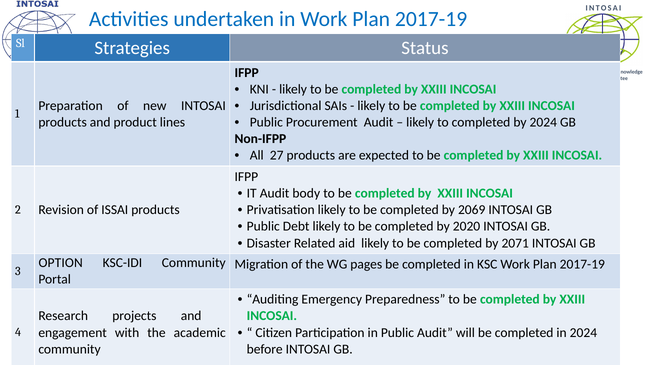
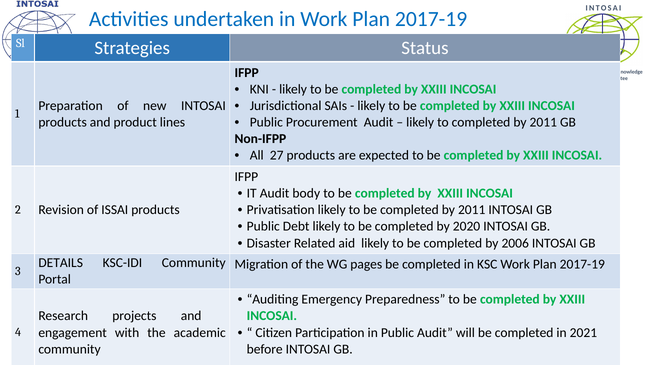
to completed by 2024: 2024 -> 2011 (543, 122)
be completed by 2069: 2069 -> 2011 (472, 210)
2071: 2071 -> 2006 (515, 243)
OPTION: OPTION -> DETAILS (61, 263)
in 2024: 2024 -> 2021 (583, 332)
